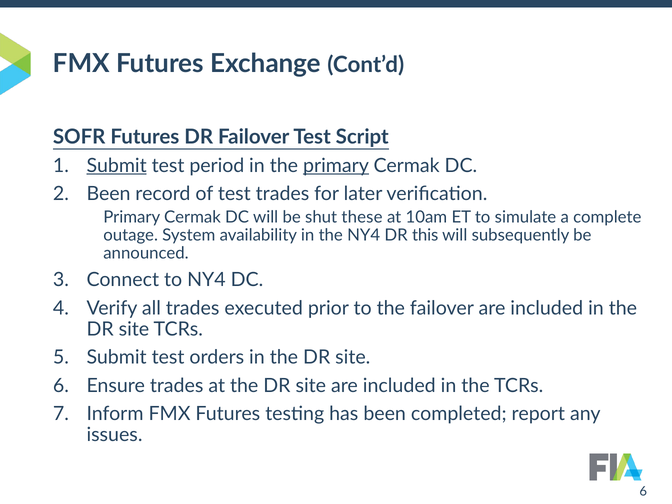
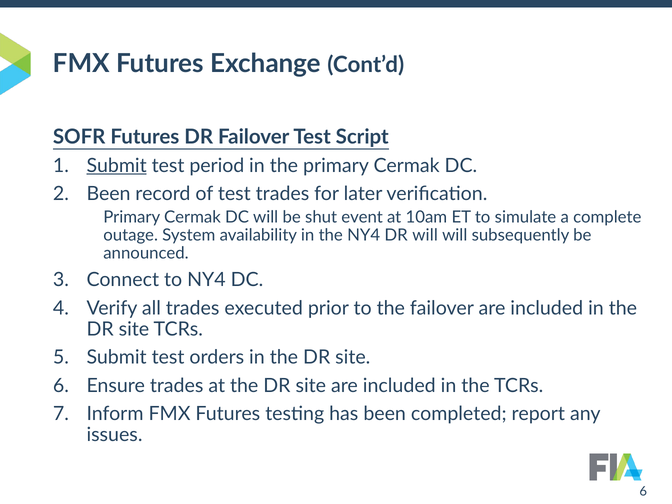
primary underline: present -> none (336, 166)
these: these -> event (362, 217)
DR this: this -> will (425, 235)
